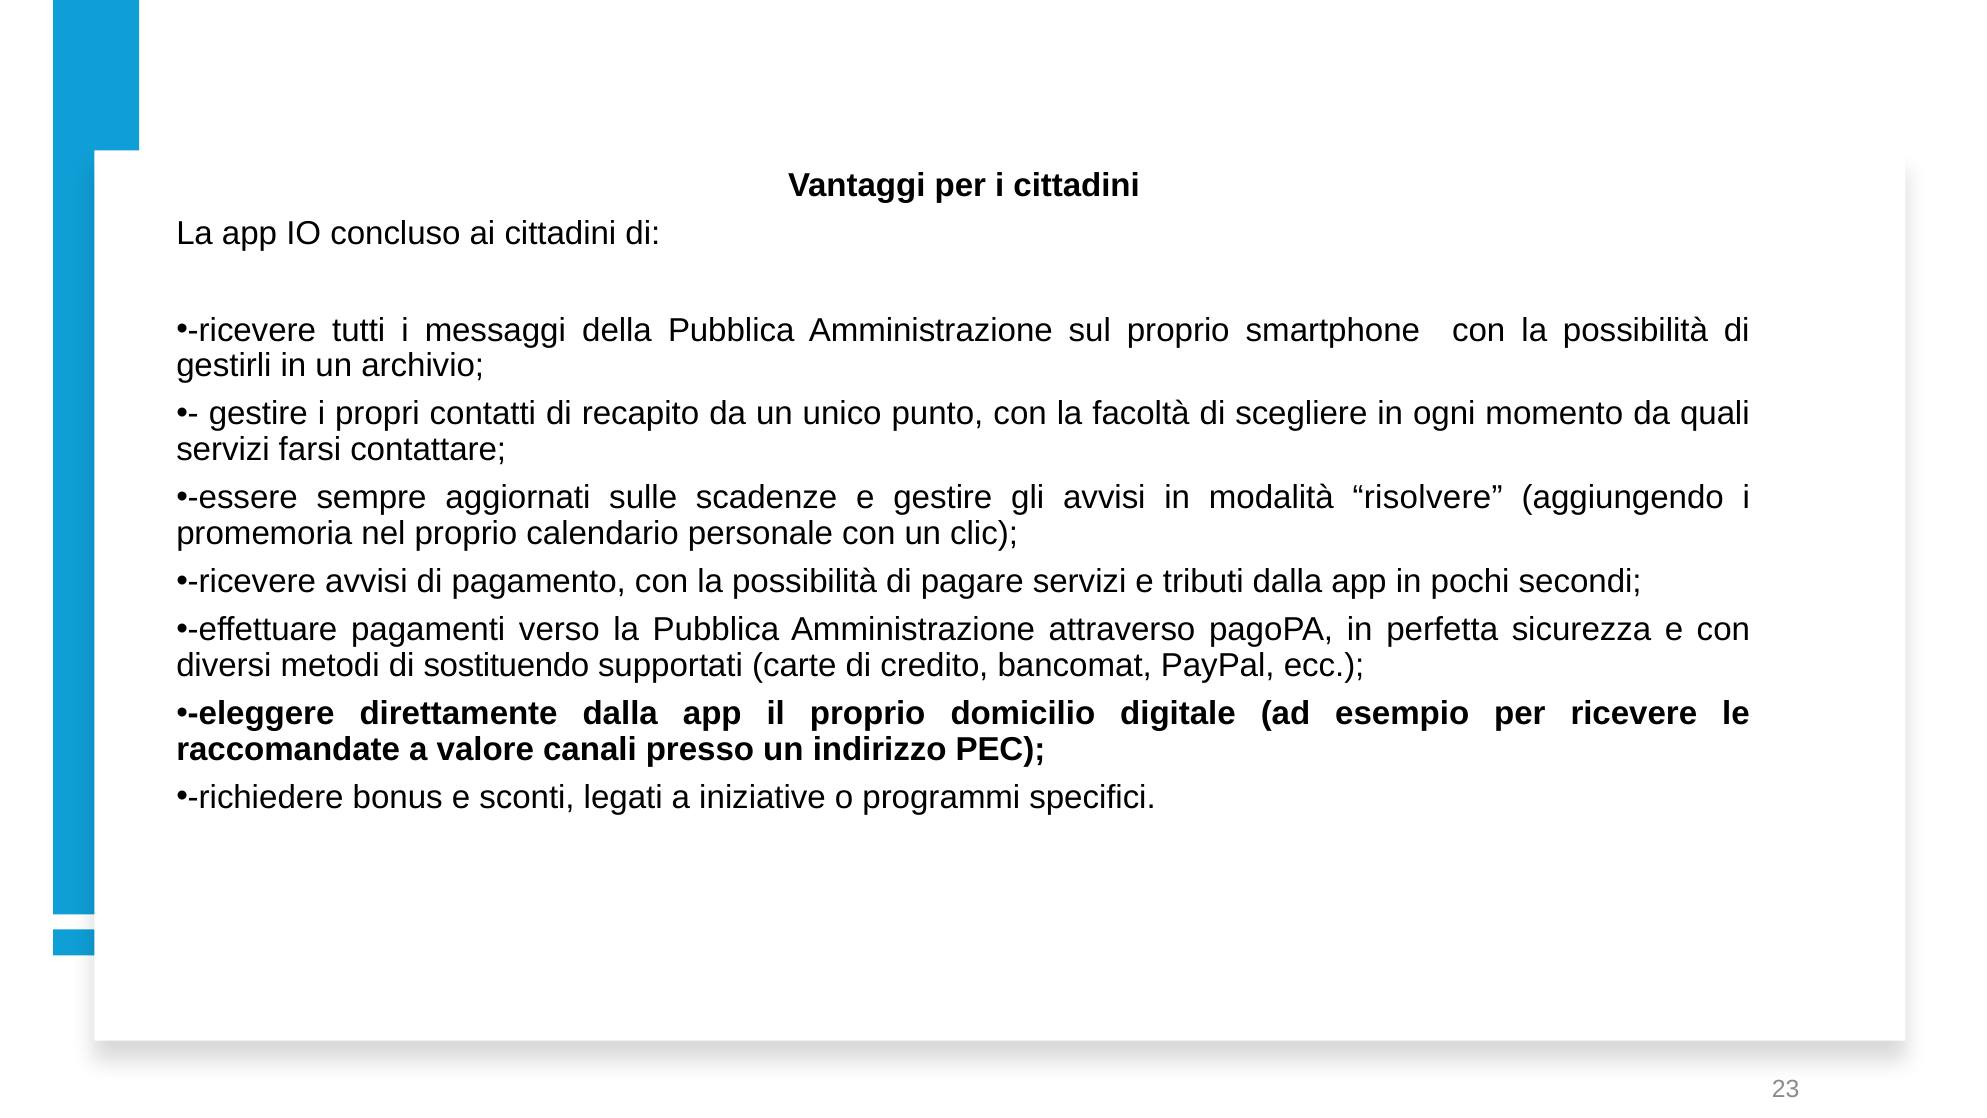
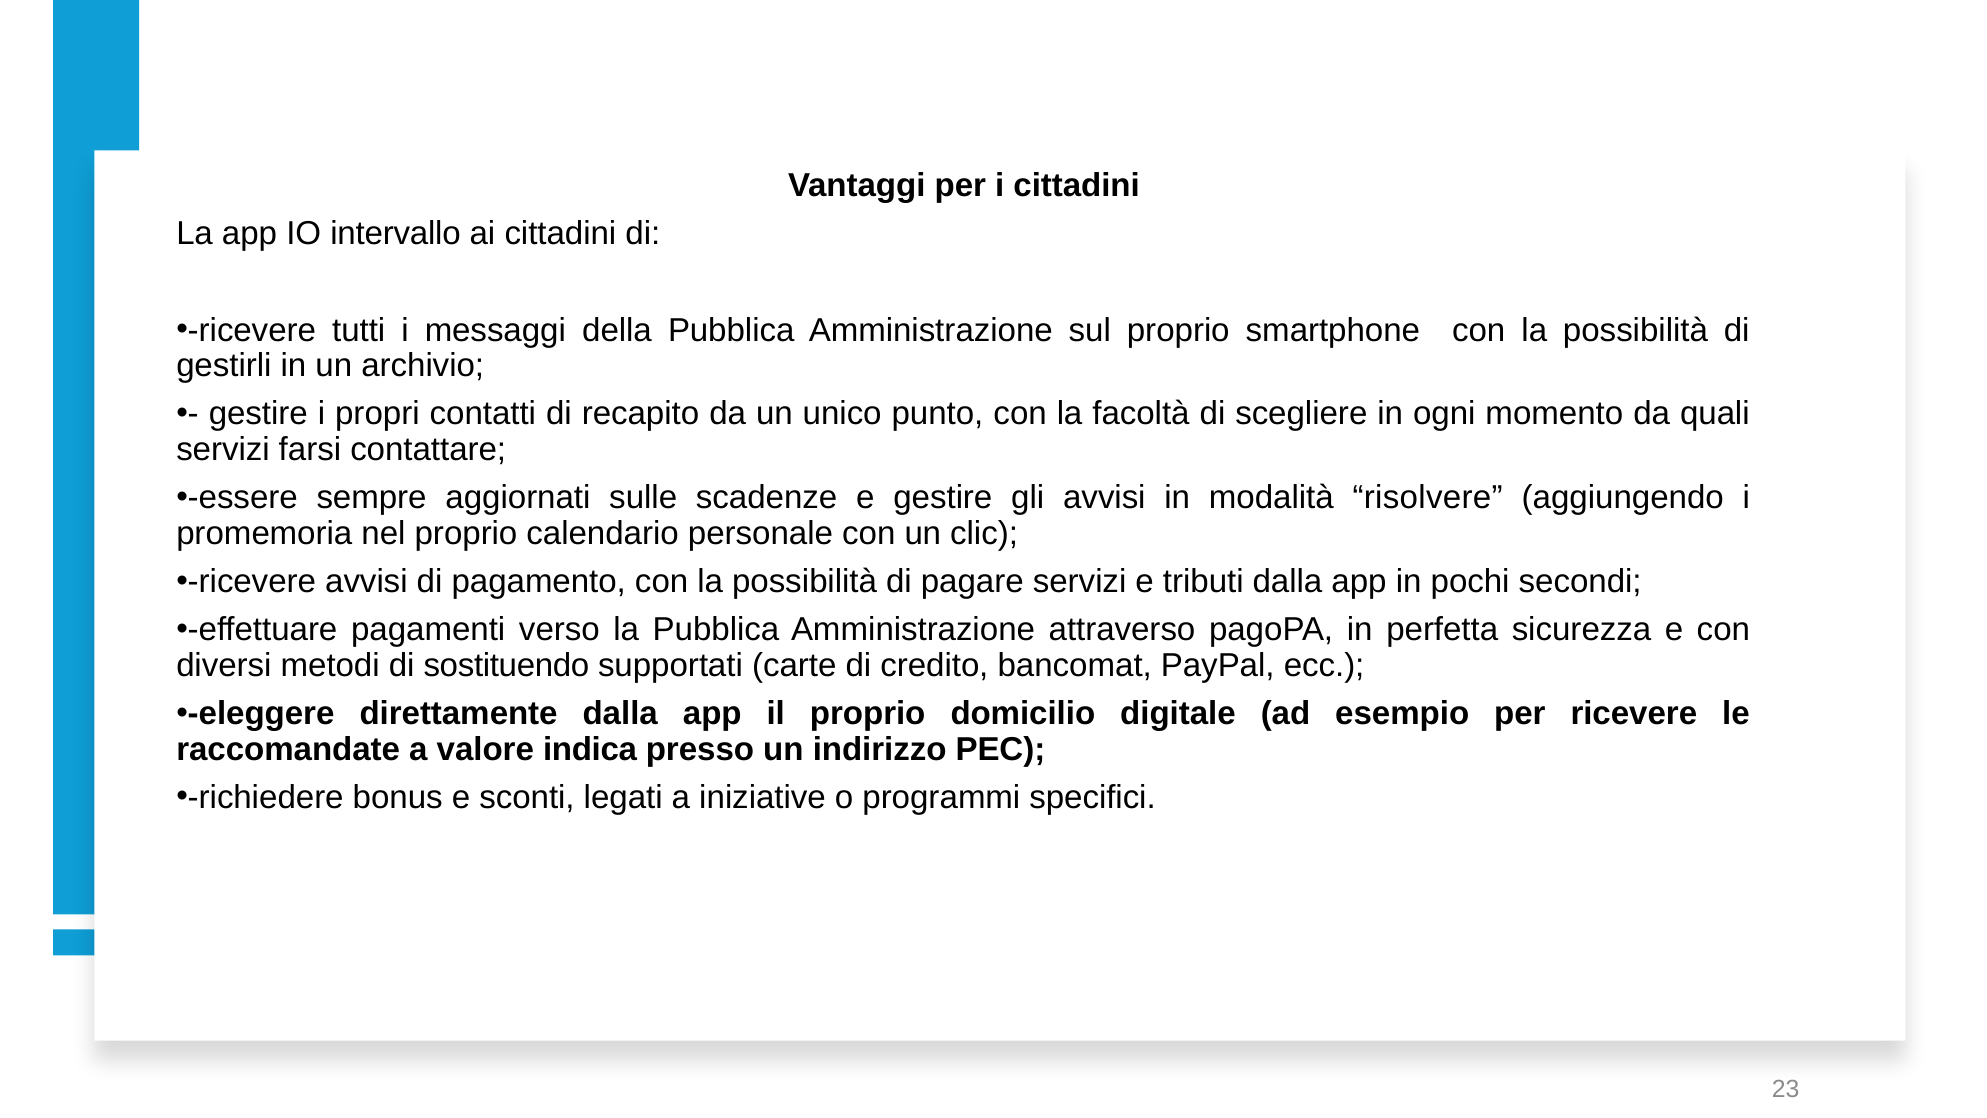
concluso: concluso -> intervallo (396, 234)
canali: canali -> indica (590, 749)
